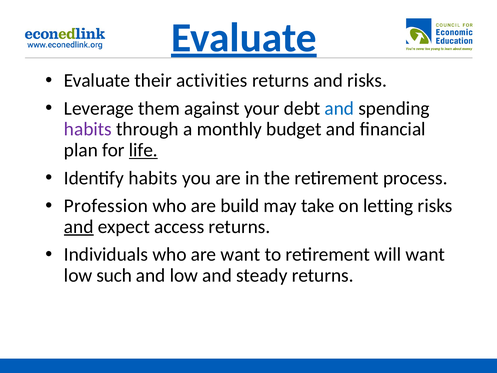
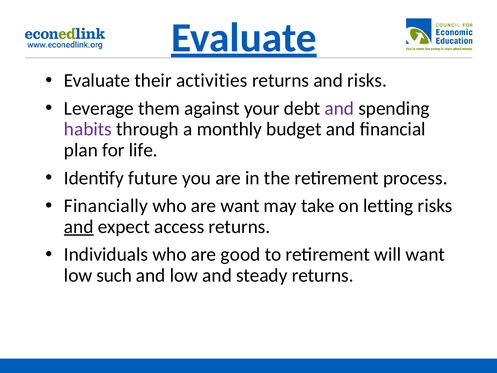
and colour: blue -> purple (339, 108)
life underline: present -> none (143, 150)
Identify habits: habits -> future (153, 178)
Profession: Profession -> Financially (106, 206)
are build: build -> want (240, 206)
are want: want -> good (240, 254)
